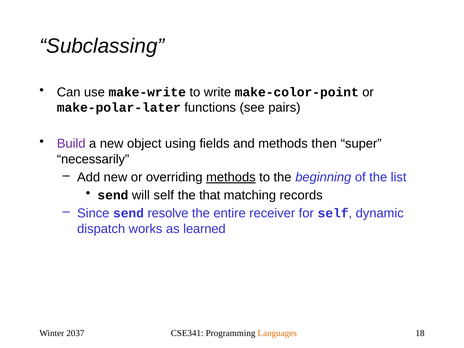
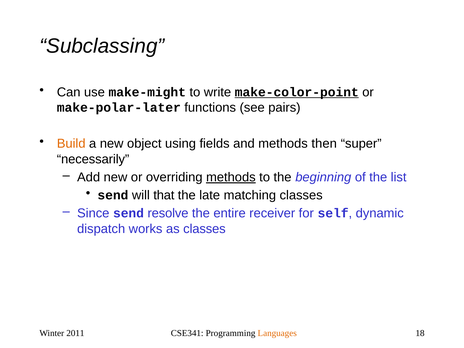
make-write: make-write -> make-might (147, 92)
make-color-point underline: none -> present (297, 92)
Build colour: purple -> orange (71, 144)
will self: self -> that (164, 195)
that: that -> late (210, 195)
matching records: records -> classes (301, 195)
as learned: learned -> classes (204, 229)
2037: 2037 -> 2011 (75, 333)
